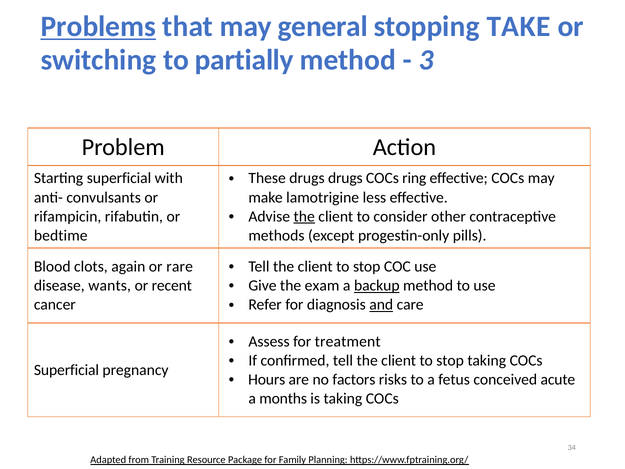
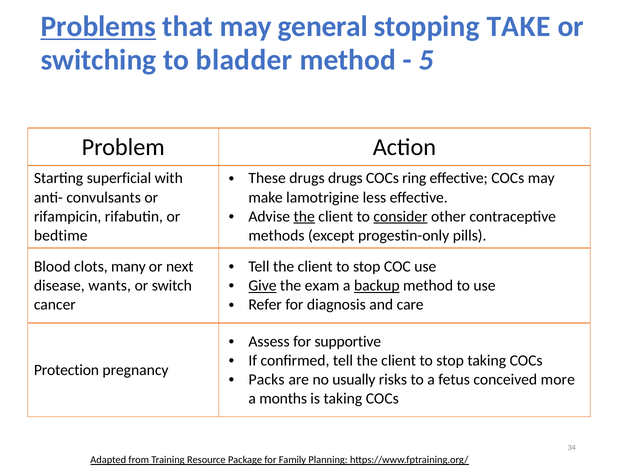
partially: partially -> bladder (244, 60)
3: 3 -> 5 (426, 60)
consider underline: none -> present (400, 216)
again: again -> many (128, 267)
rare: rare -> next (180, 267)
Give underline: none -> present (262, 286)
recent: recent -> switch (172, 286)
and underline: present -> none (381, 305)
treatment: treatment -> supportive (348, 341)
Superficial: Superficial -> Protection (66, 370)
Hours: Hours -> Packs (267, 379)
factors: factors -> usually (354, 379)
acute: acute -> more (558, 379)
